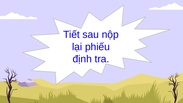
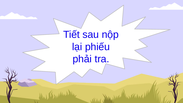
định: định -> phải (82, 59)
